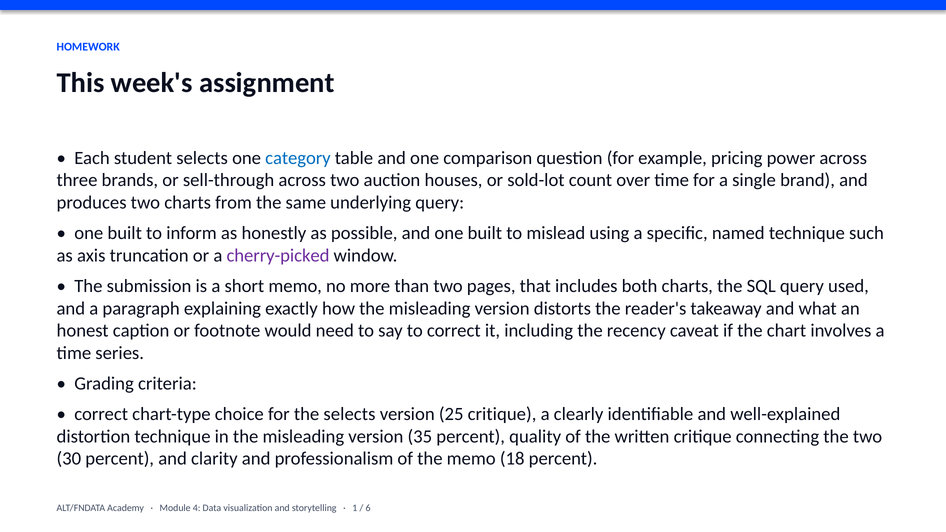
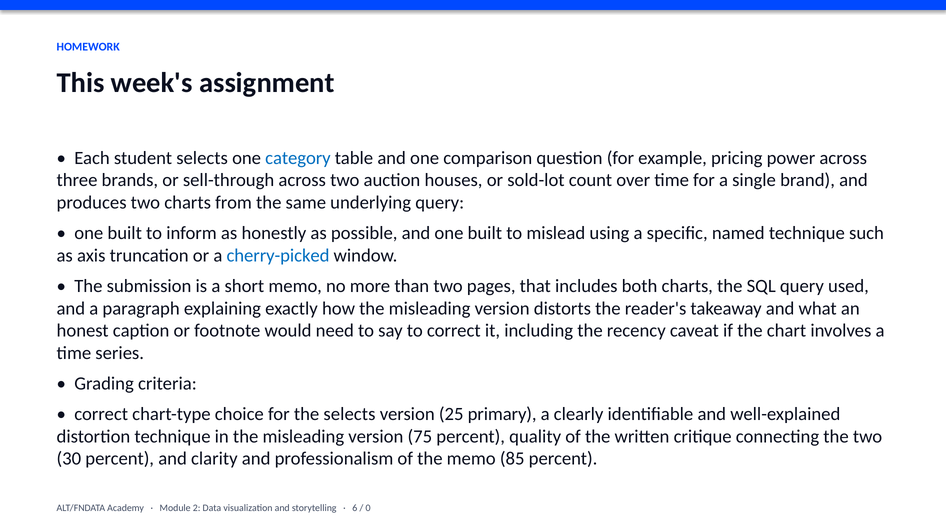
cherry-picked colour: purple -> blue (278, 256)
25 critique: critique -> primary (502, 414)
35: 35 -> 75 (420, 436)
18: 18 -> 85 (512, 459)
4: 4 -> 2 (197, 508)
1: 1 -> 6 (355, 508)
6: 6 -> 0 (368, 508)
